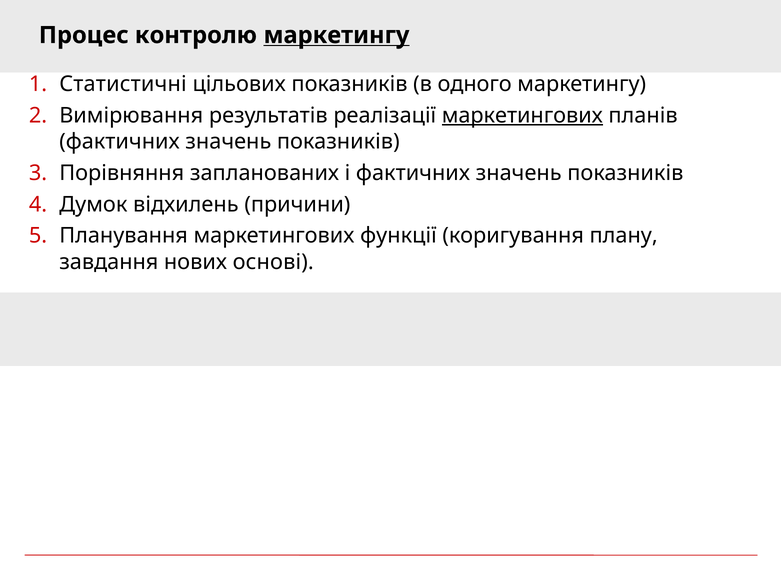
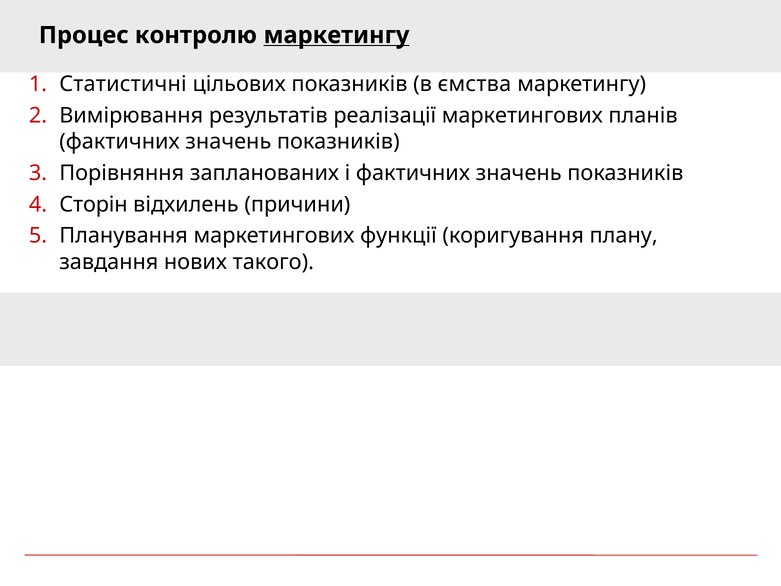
одного: одного -> ємства (474, 84)
маркетингових underline: present -> none (522, 115)
Думок: Думок -> Сторін (93, 204)
основі: основі -> такого (273, 262)
